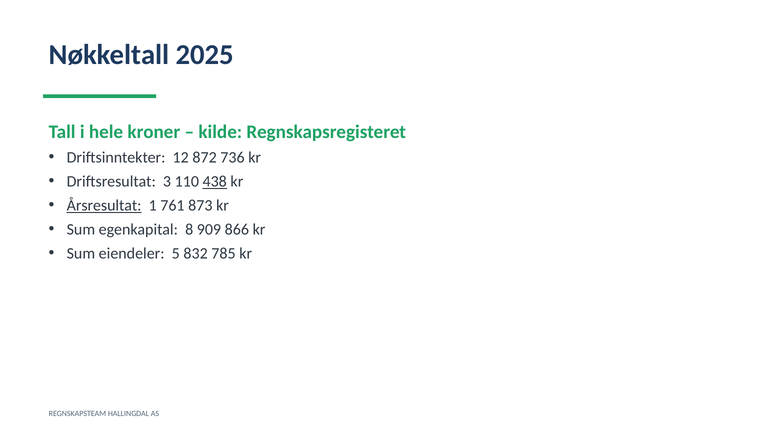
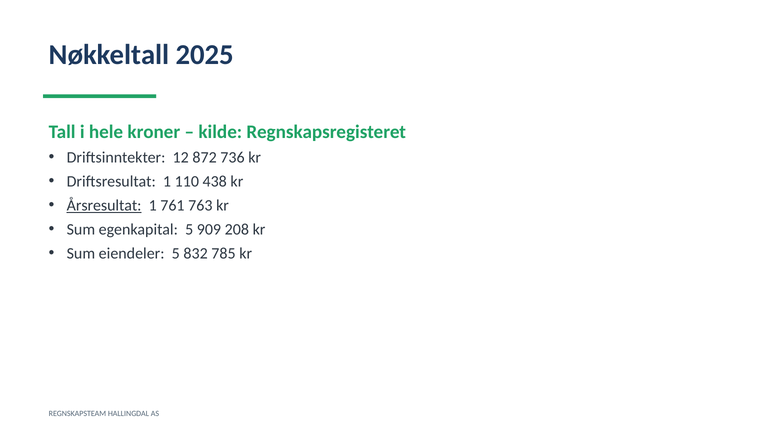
Driftsresultat 3: 3 -> 1 (167, 181)
438 underline: present -> none (215, 181)
873: 873 -> 763 (200, 205)
egenkapital 8: 8 -> 5 (189, 229)
866: 866 -> 208 (237, 229)
